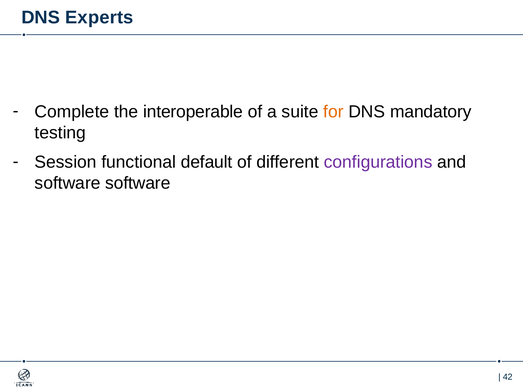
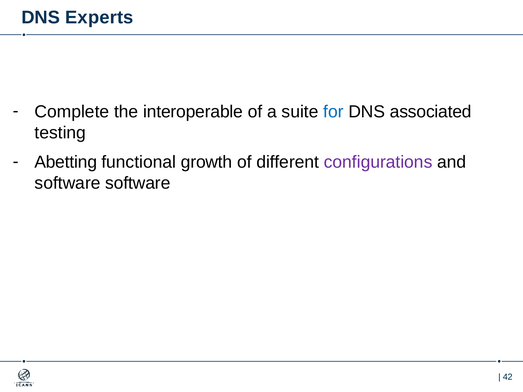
for colour: orange -> blue (333, 112)
mandatory: mandatory -> associated (431, 112)
Session: Session -> Abetting (66, 162)
default: default -> growth (207, 162)
